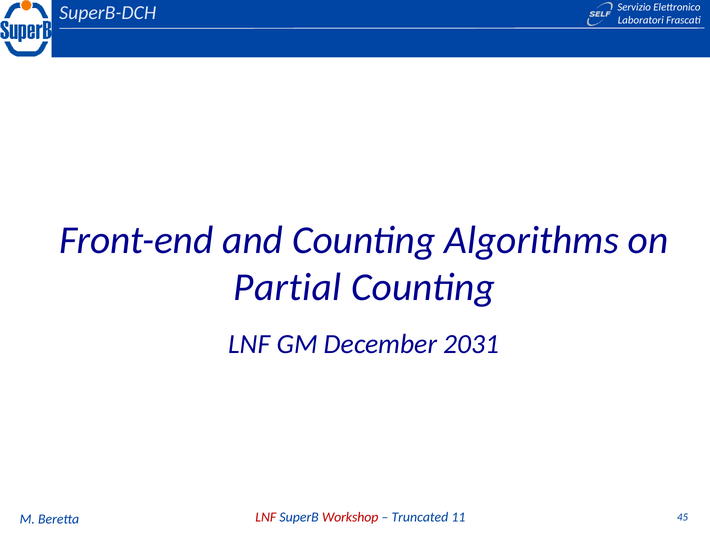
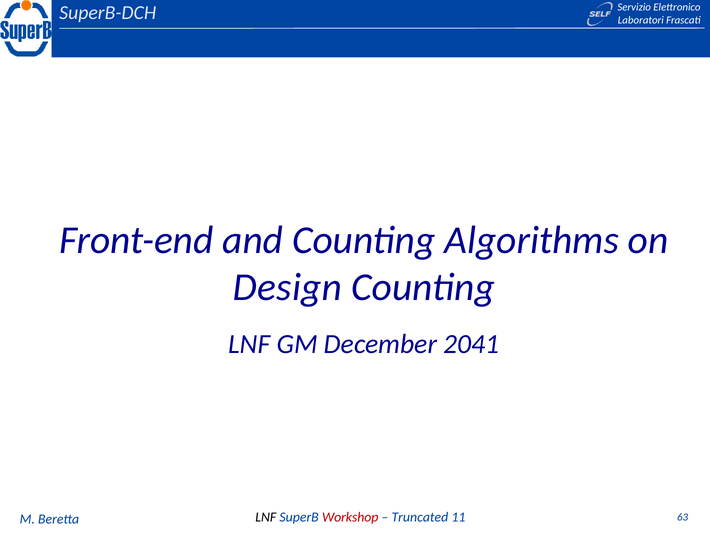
Partial: Partial -> Design (287, 287)
2031: 2031 -> 2041 (471, 344)
LNF colour: red -> black (266, 517)
45: 45 -> 63 (683, 517)
